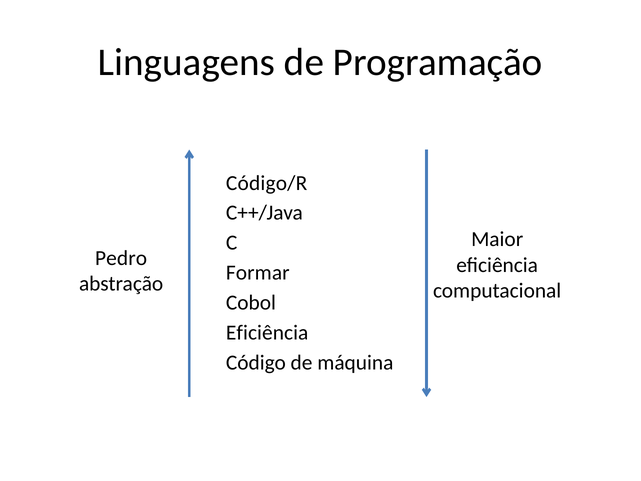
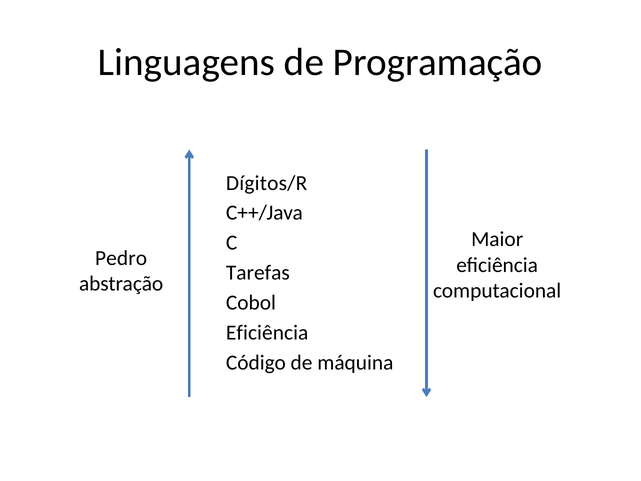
Código/R: Código/R -> Dígitos/R (267, 183)
Formar: Formar -> Tarefas (258, 273)
